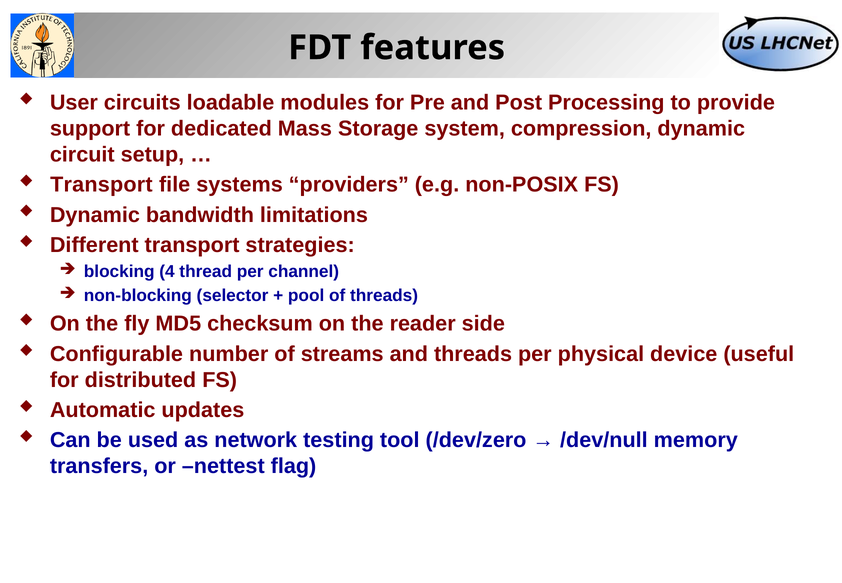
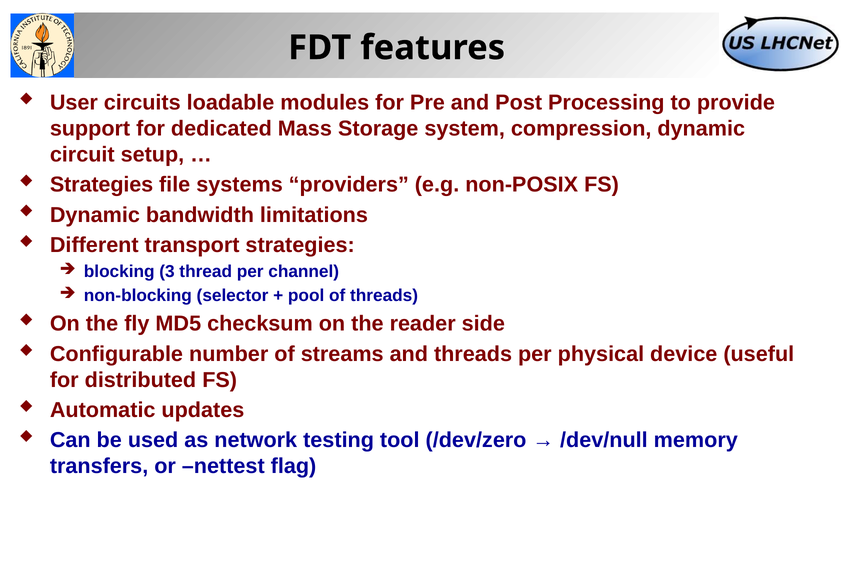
Transport: Transport -> Strategies (102, 185)
4: 4 -> 3 (167, 272)
